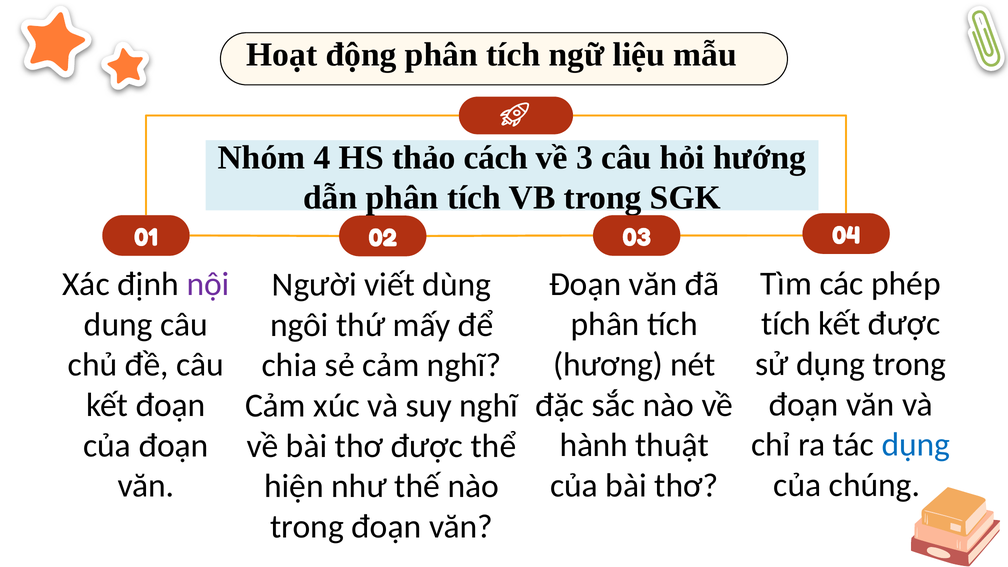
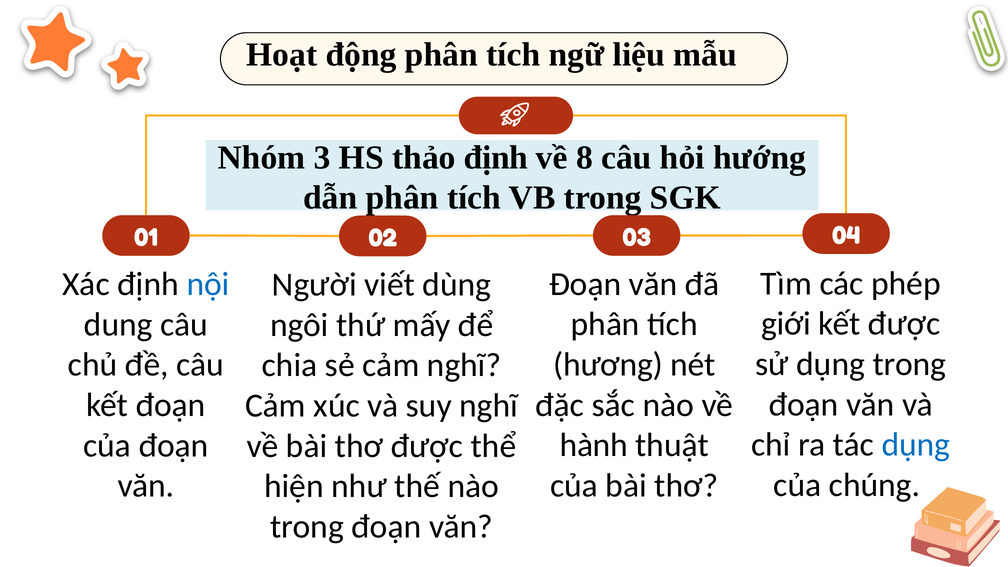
4: 4 -> 3 (322, 157)
thảo cách: cách -> định (496, 157)
3: 3 -> 8 (584, 157)
nội colour: purple -> blue (208, 284)
tích: tích -> giới (786, 324)
